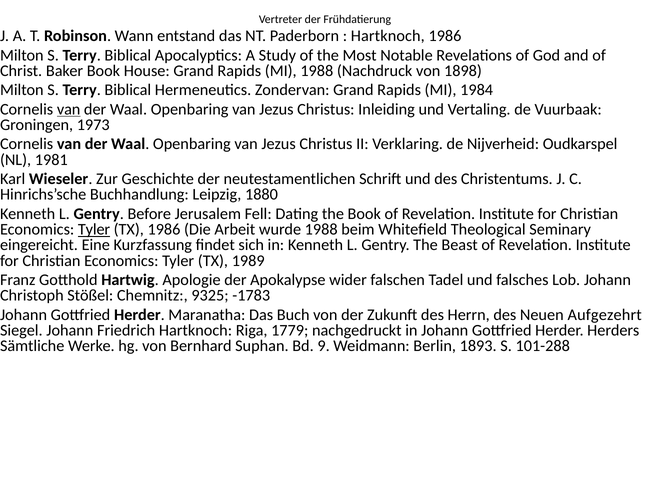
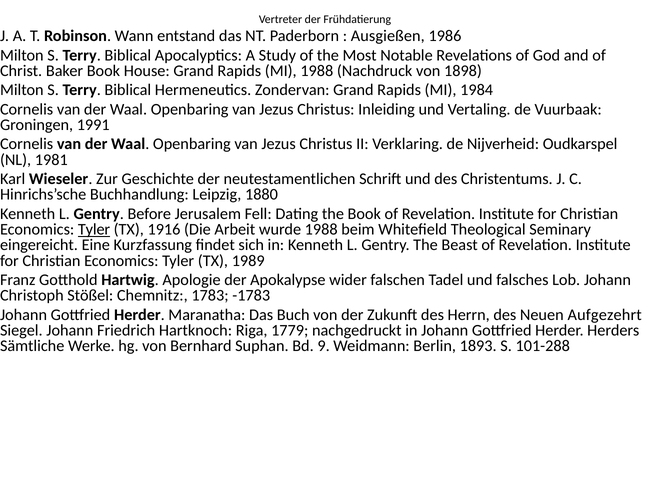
Hartknoch: Hartknoch -> Ausgießen (388, 36)
van underline: present -> none (69, 109)
1973: 1973 -> 1991 (93, 125)
TX 1986: 1986 -> 1916 (164, 229)
9325: 9325 -> 1783 (210, 295)
